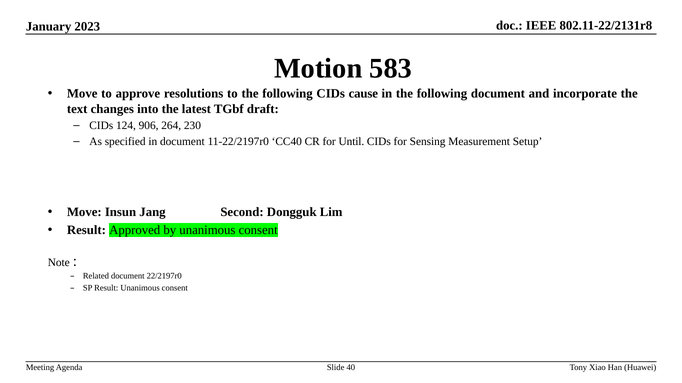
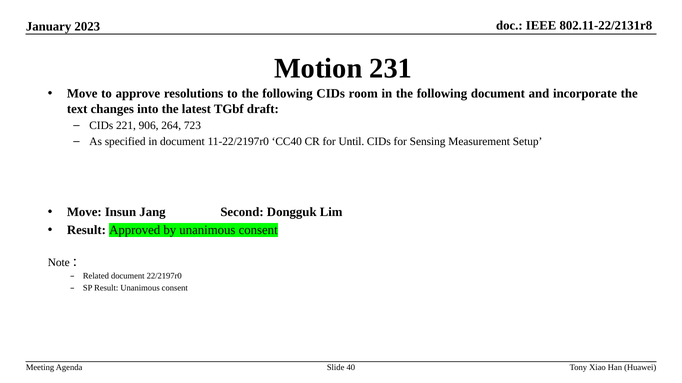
583: 583 -> 231 (391, 68)
cause: cause -> room (363, 94)
124: 124 -> 221 (126, 126)
230: 230 -> 723 (192, 126)
